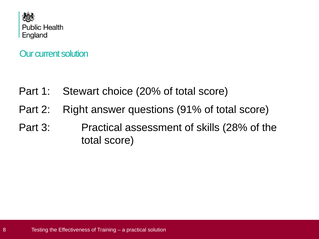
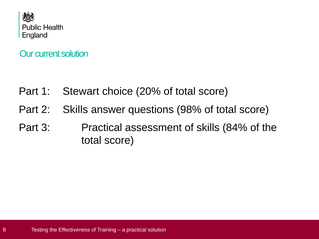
2 Right: Right -> Skills (75, 110)
91%: 91% -> 98% (189, 110)
28%: 28% -> 84% (235, 128)
